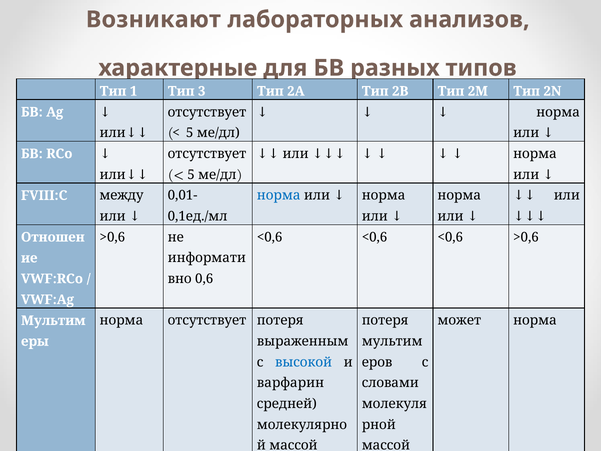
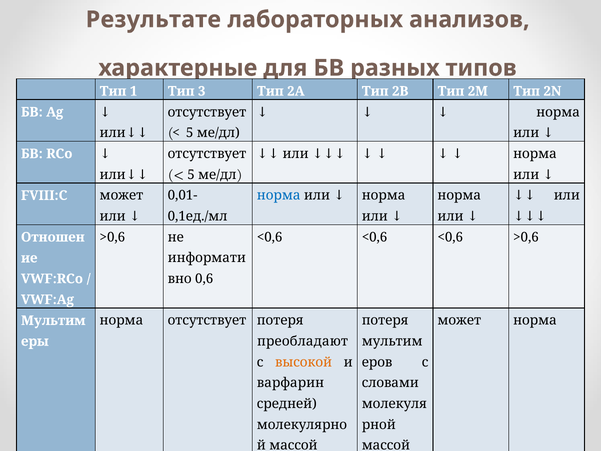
Возникают: Возникают -> Результате (153, 20)
FVIII:C между: между -> может (121, 195)
выраженным: выраженным -> преобладают (303, 341)
высокой colour: blue -> orange (304, 362)
